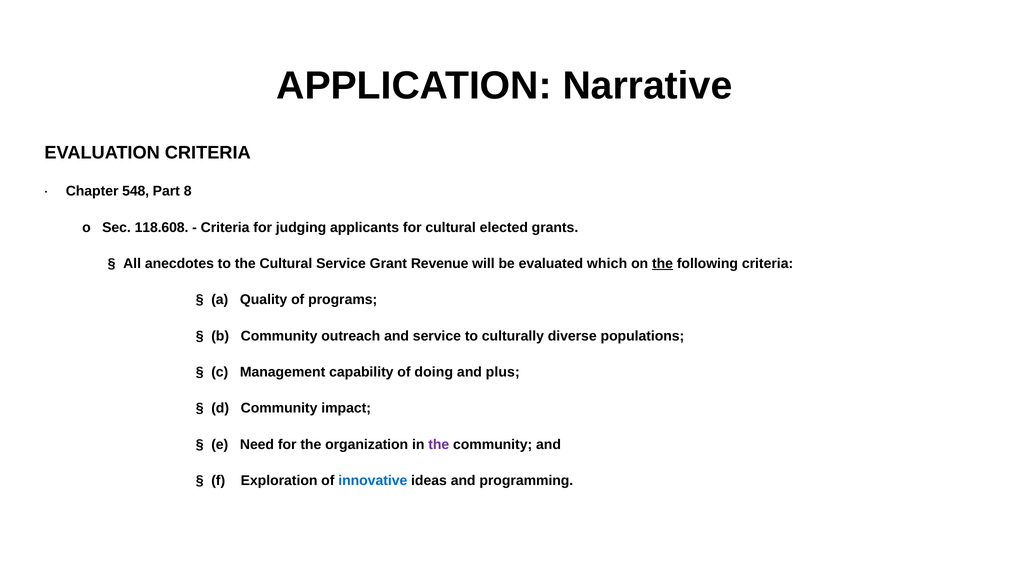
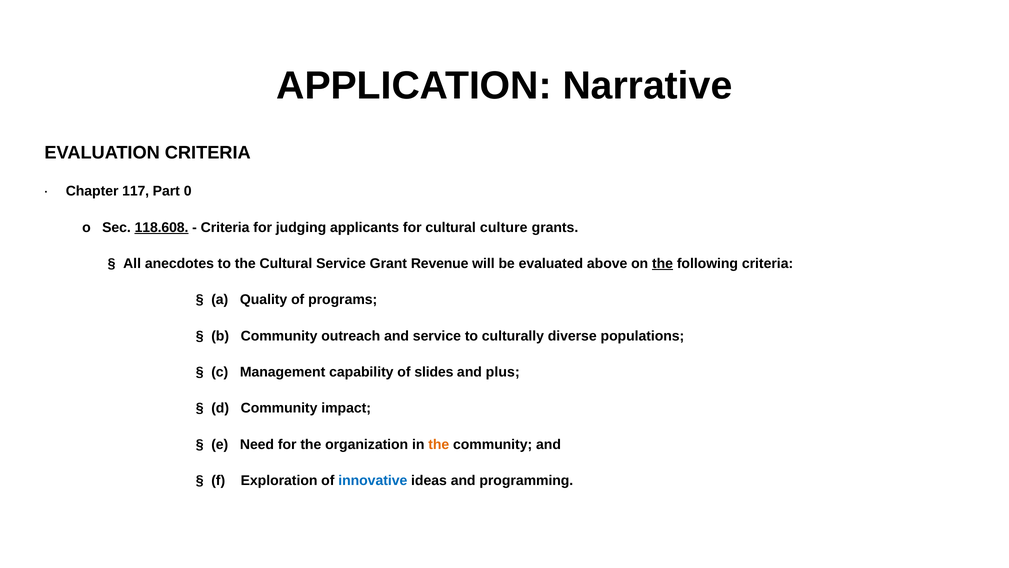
548: 548 -> 117 (136, 191)
8: 8 -> 0 (188, 191)
118.608 underline: none -> present (162, 227)
elected: elected -> culture (504, 227)
which: which -> above (607, 263)
doing: doing -> slides (434, 372)
the colour: purple -> orange (439, 444)
